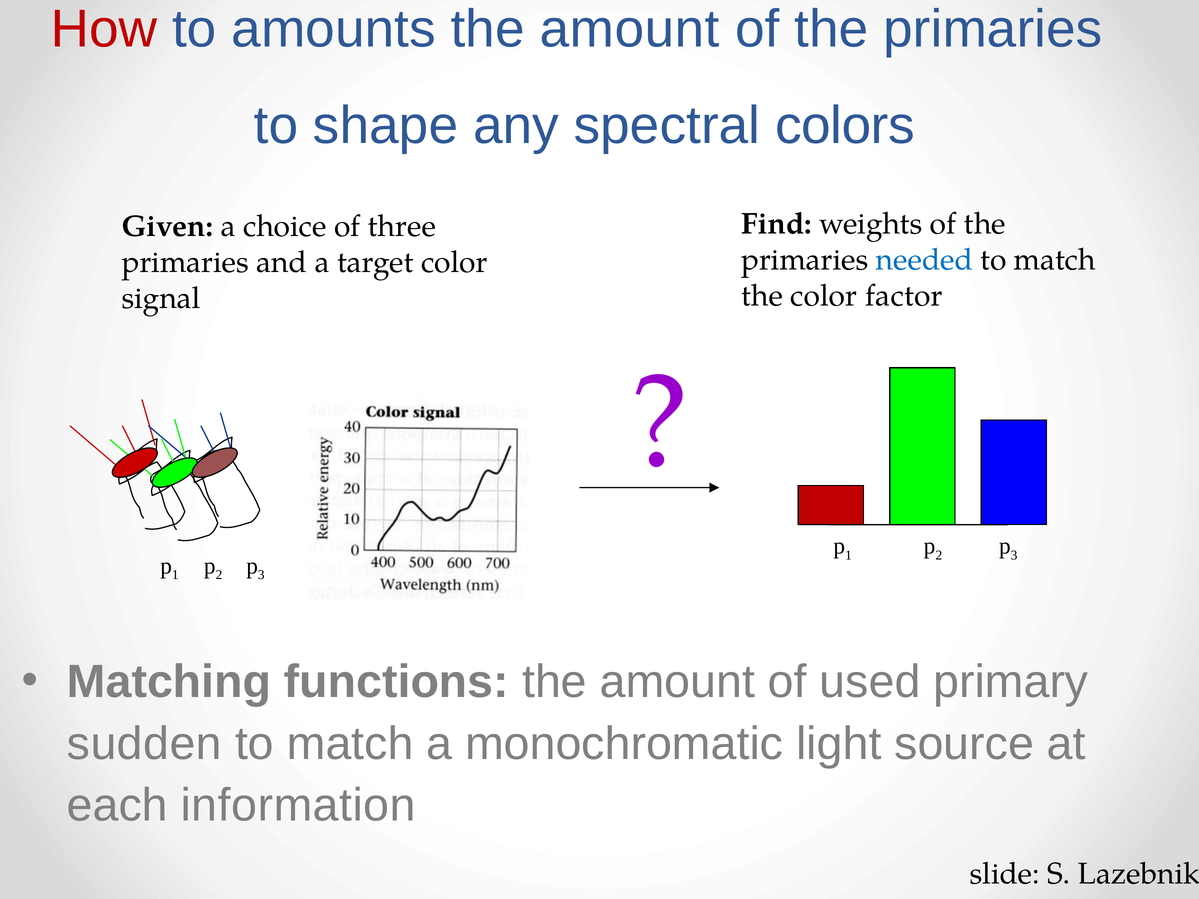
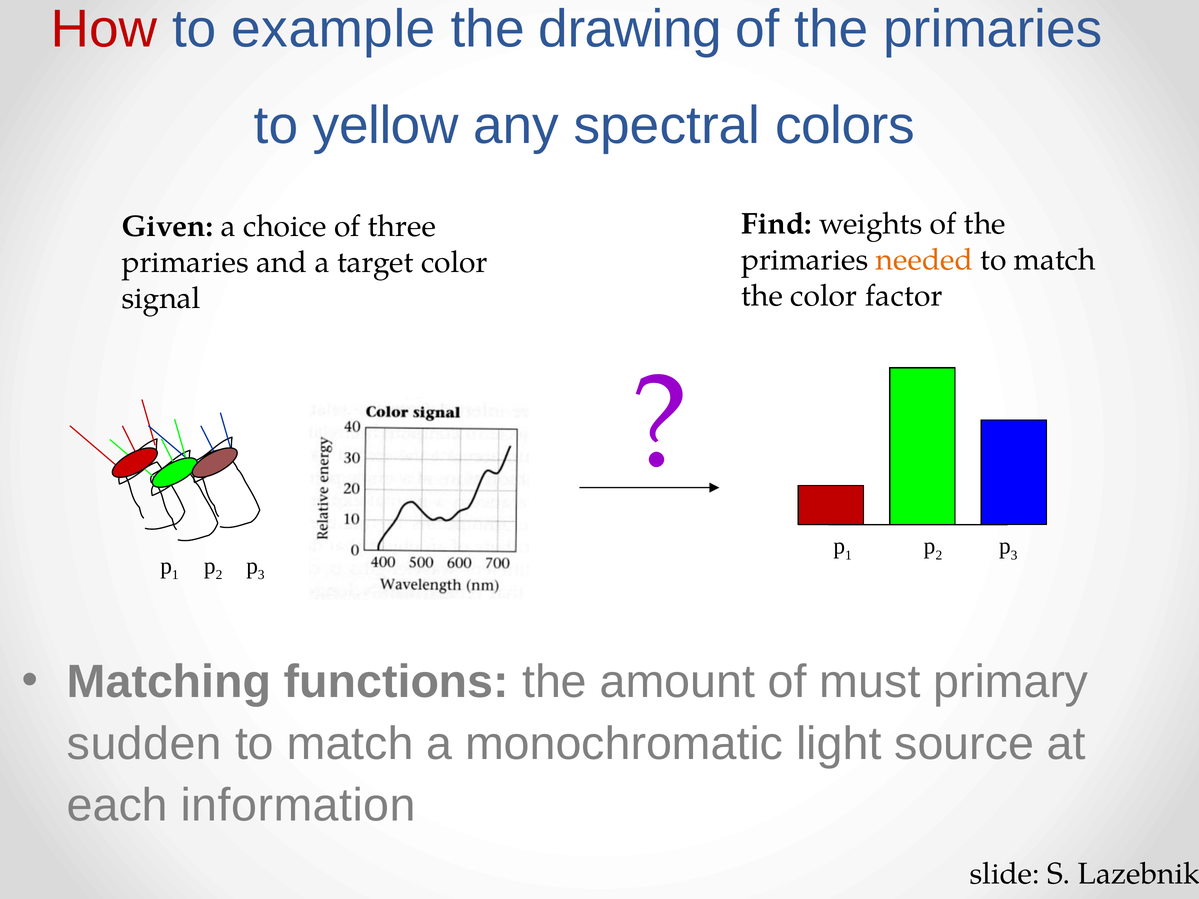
amounts: amounts -> example (333, 29)
amount: amount -> drawing (630, 29)
shape: shape -> yellow (386, 126)
needed colour: blue -> orange (925, 260)
used: used -> must (870, 682)
